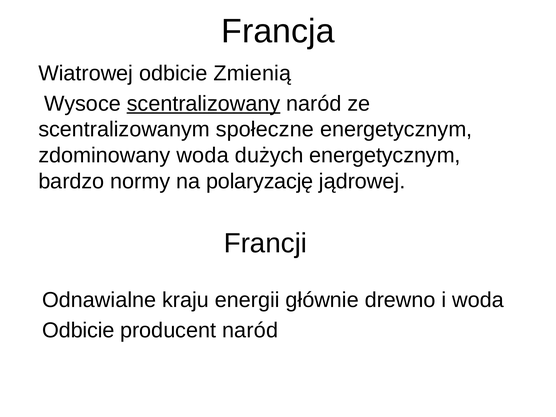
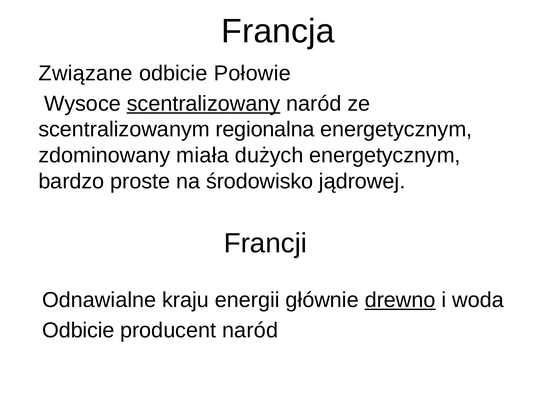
Wiatrowej: Wiatrowej -> Związane (86, 73)
Zmienią: Zmienią -> Połowie (252, 73)
społeczne: społeczne -> regionalna (265, 130)
zdominowany woda: woda -> miała (203, 155)
normy: normy -> proste (140, 181)
polaryzację: polaryzację -> środowisko (260, 181)
drewno underline: none -> present (400, 300)
